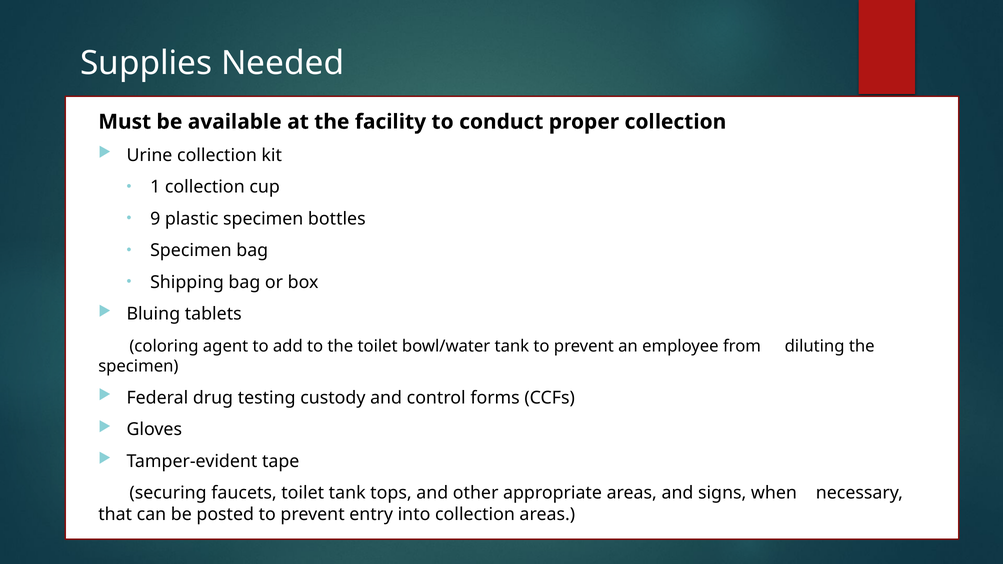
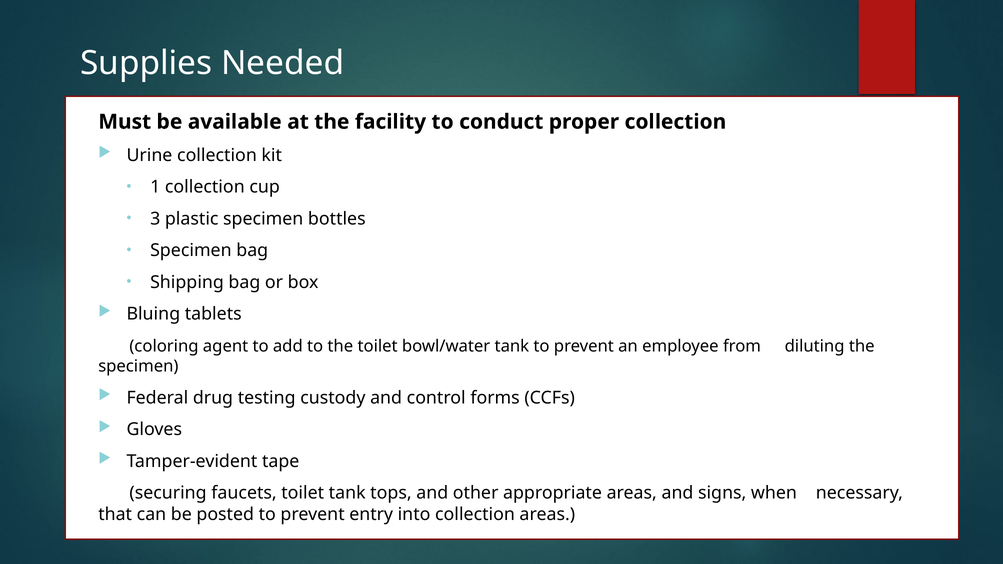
9: 9 -> 3 (155, 219)
